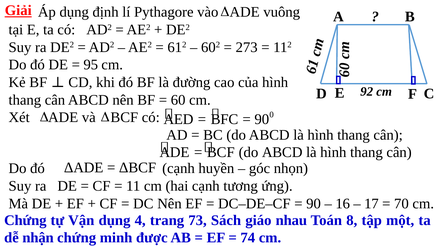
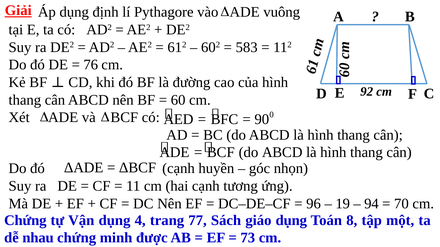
273: 273 -> 583 (247, 47)
95: 95 -> 76 (91, 65)
90: 90 -> 96 (314, 204)
16: 16 -> 19 (343, 204)
17: 17 -> 94 (371, 204)
73: 73 -> 77 (198, 221)
giáo nhau: nhau -> dụng (291, 221)
nhận: nhận -> nhau (38, 238)
74: 74 -> 73 (248, 238)
